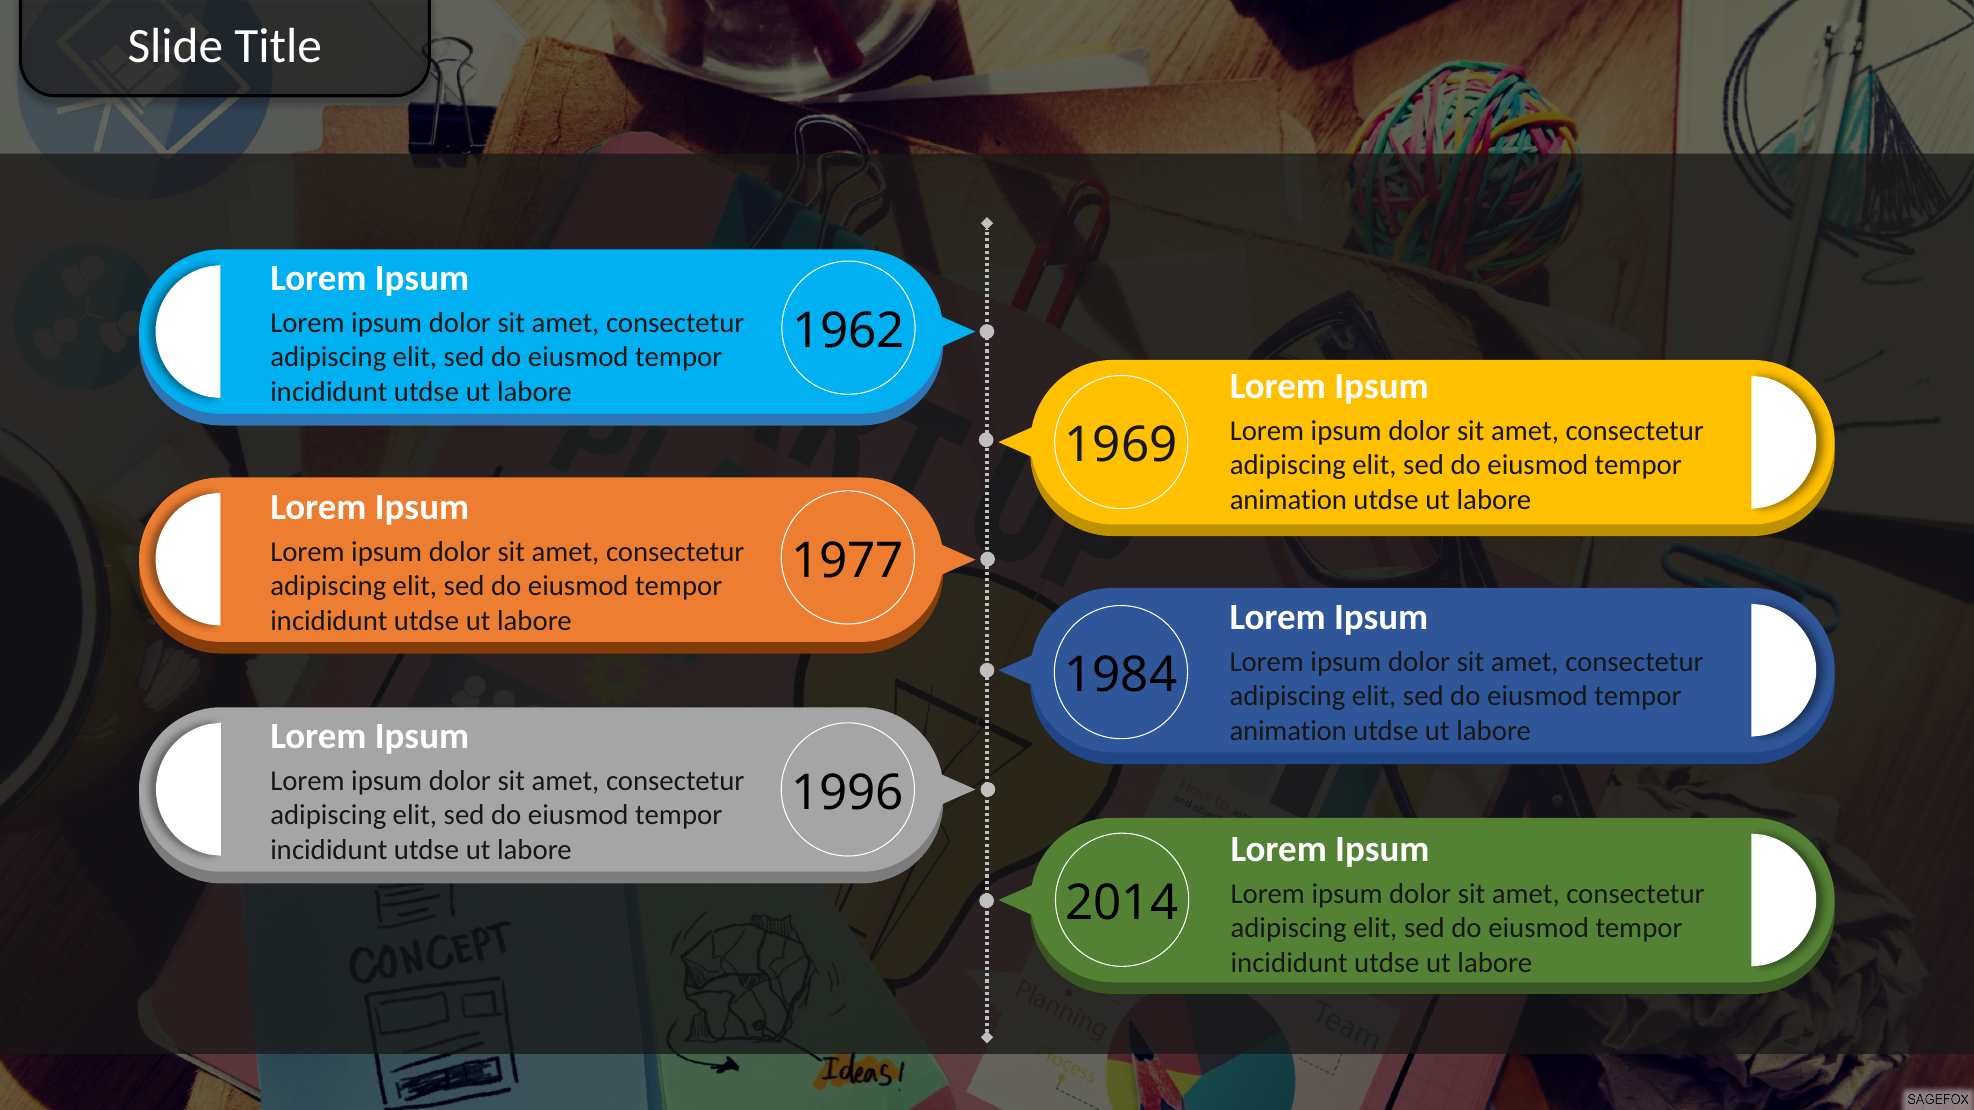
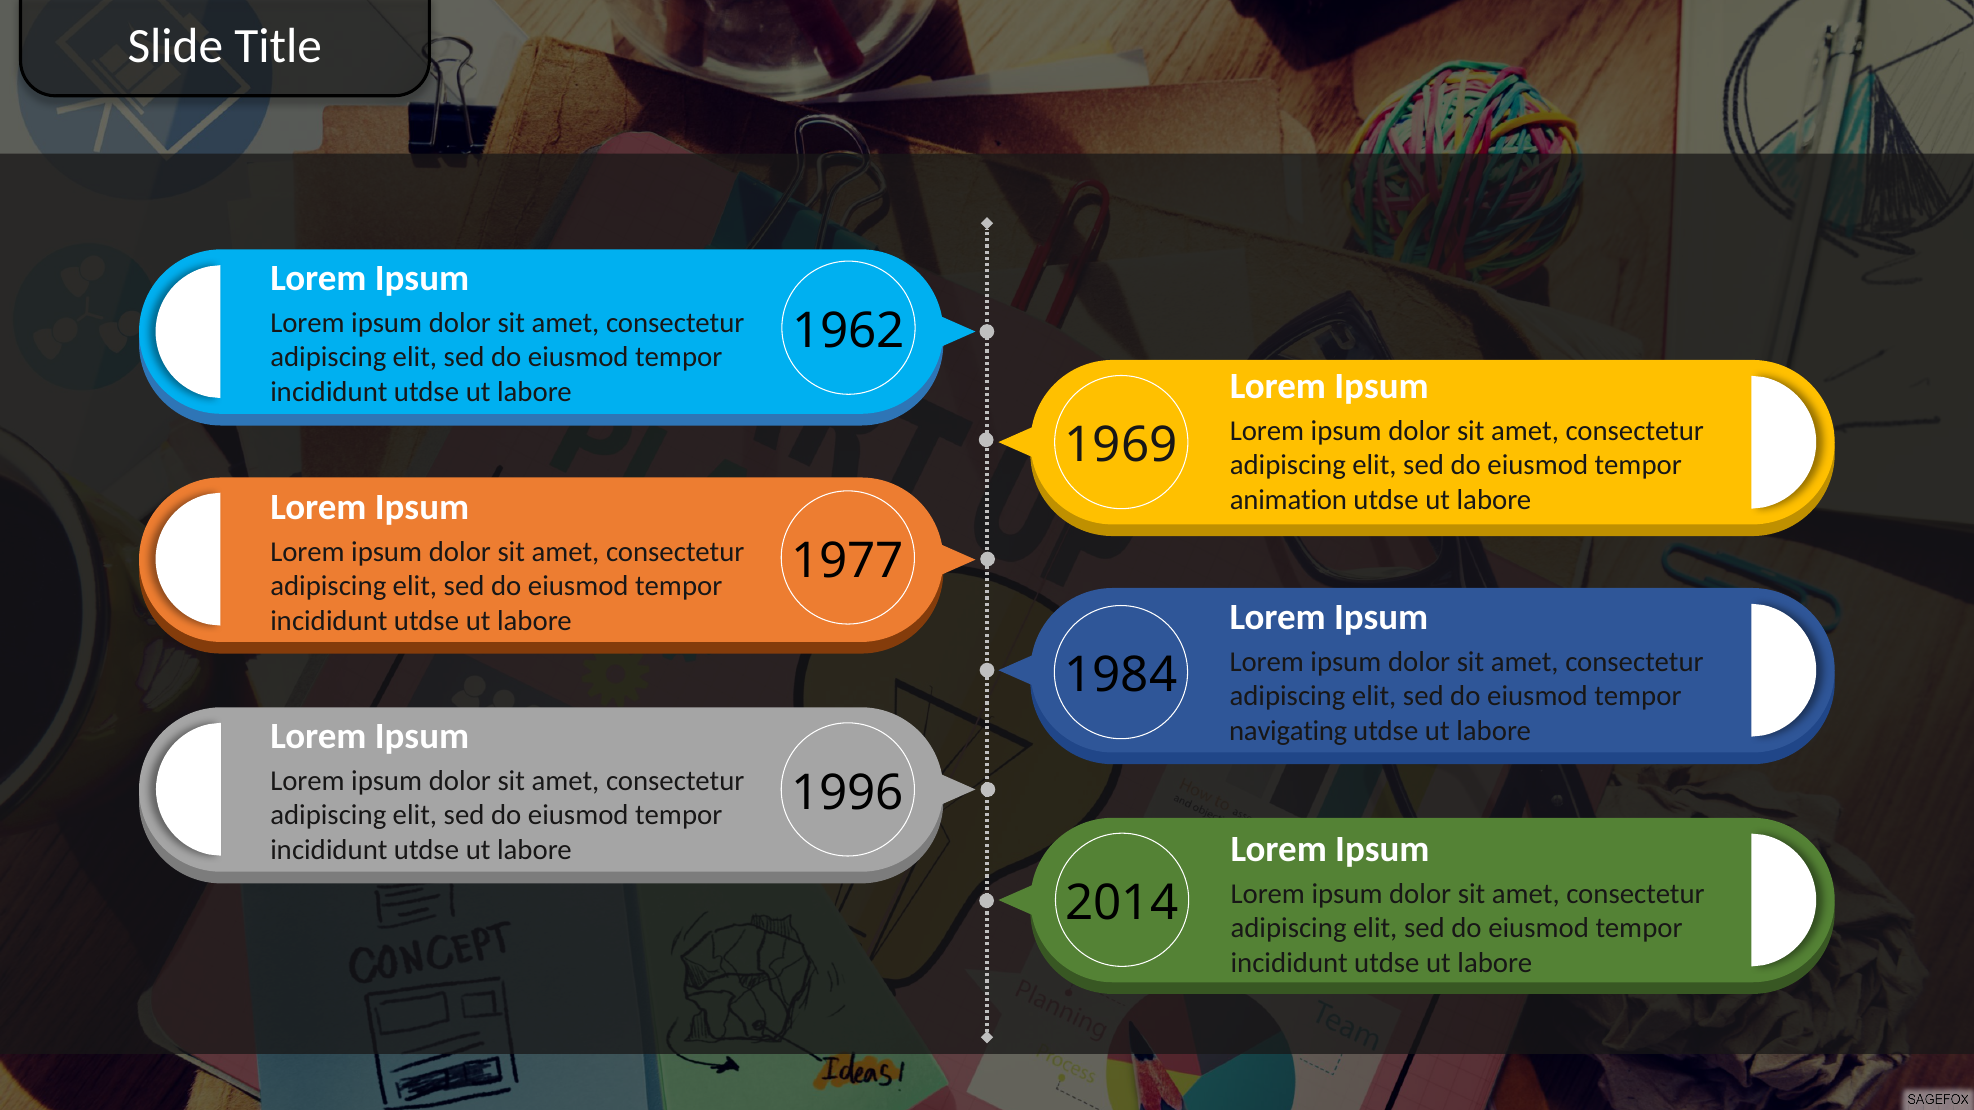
animation: animation -> navigating (1288, 731)
